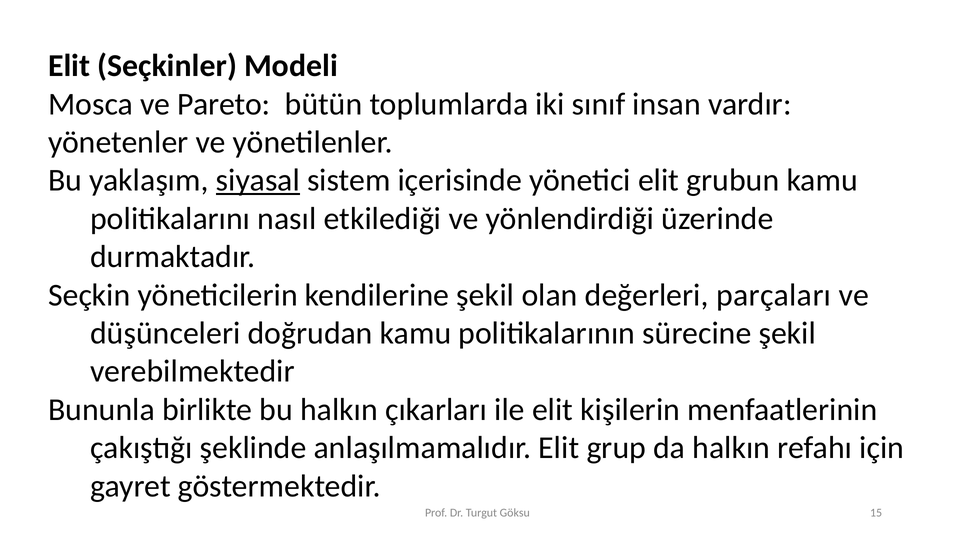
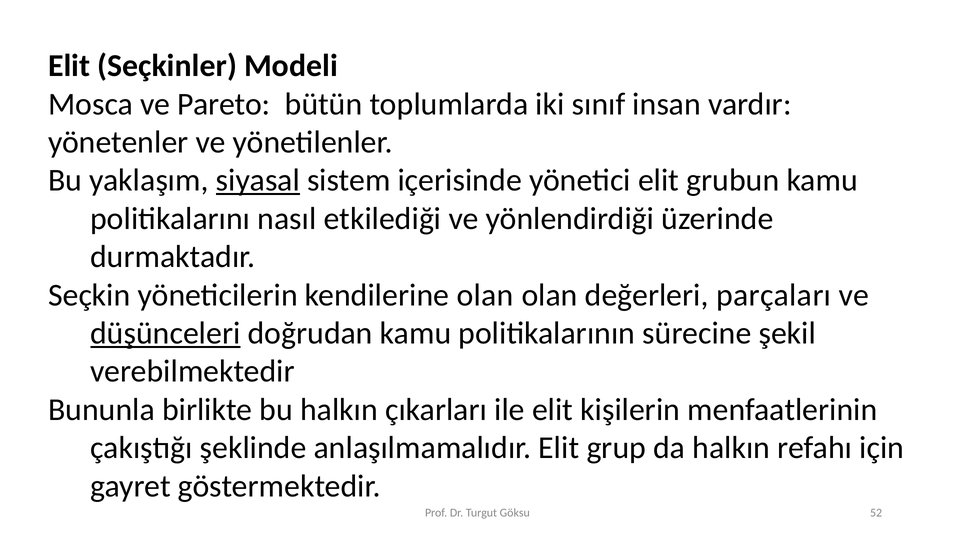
kendilerine şekil: şekil -> olan (485, 295)
düşünceleri underline: none -> present (165, 333)
15: 15 -> 52 (876, 513)
